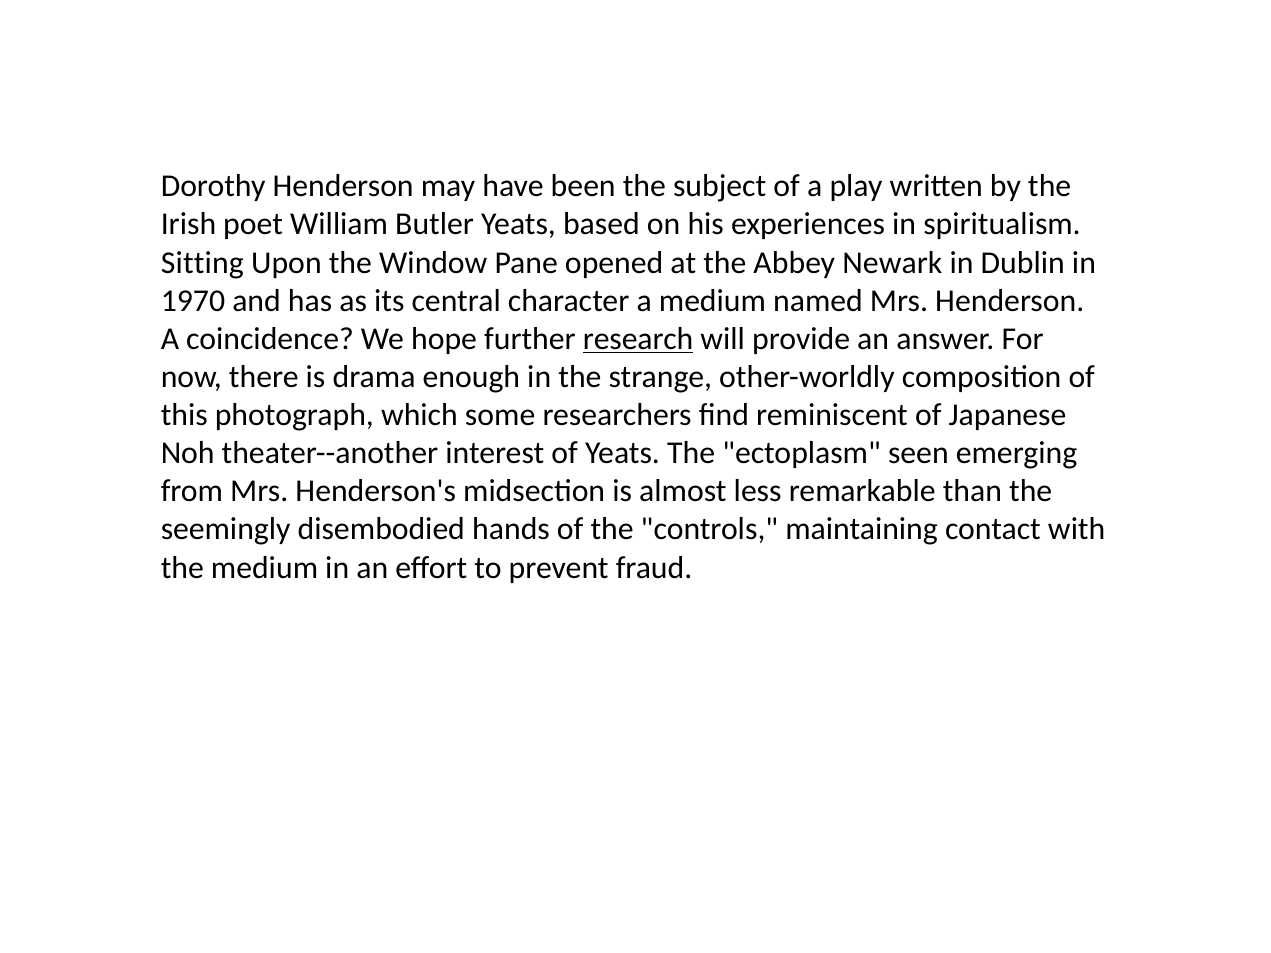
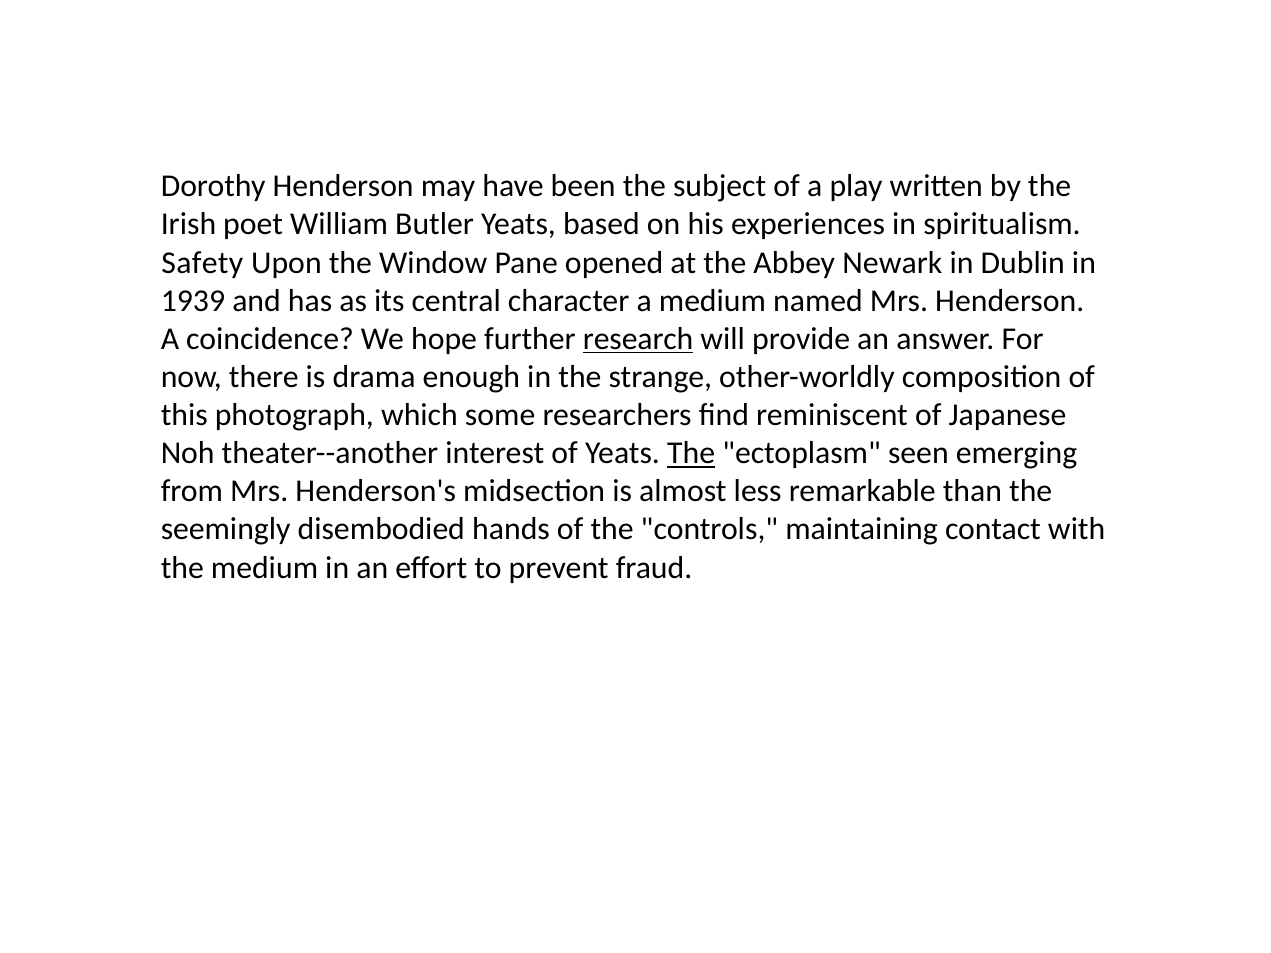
Sitting: Sitting -> Safety (202, 263)
1970: 1970 -> 1939 (193, 301)
The underline: none -> present (691, 453)
